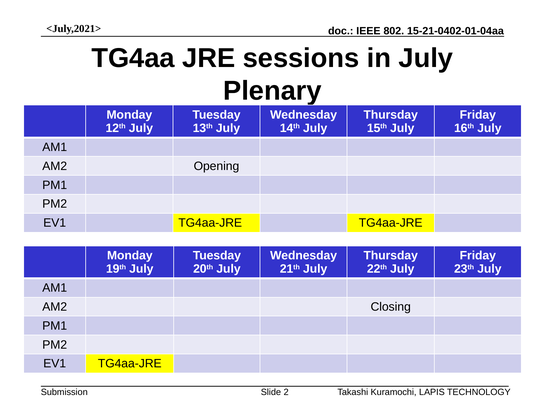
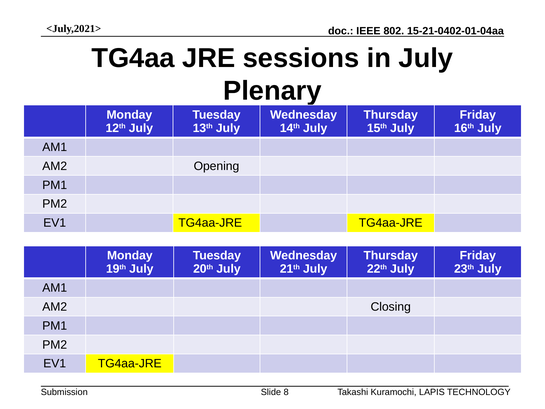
2: 2 -> 8 (286, 392)
